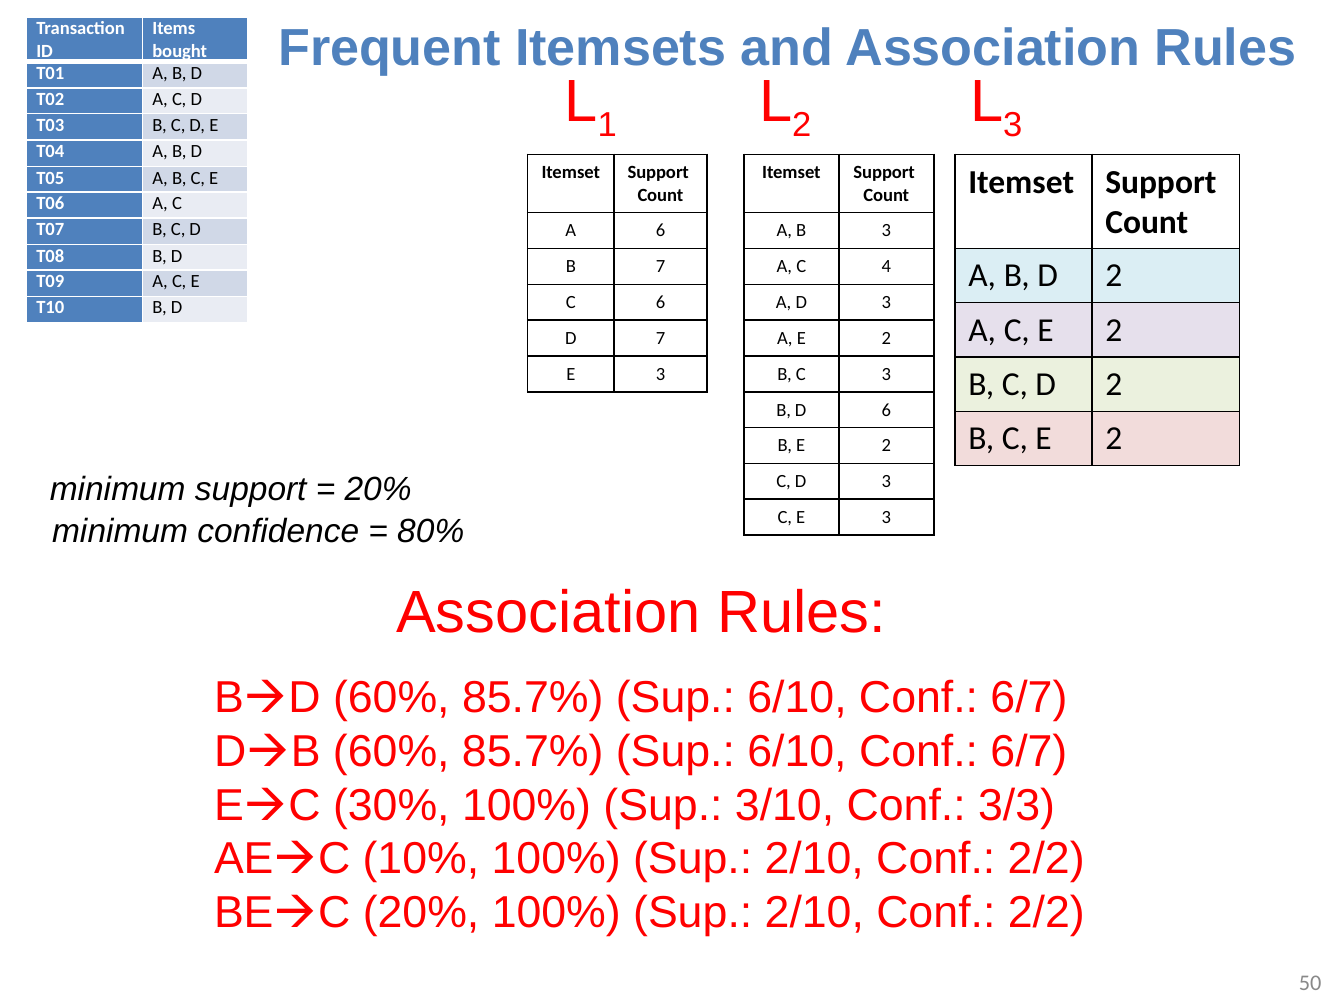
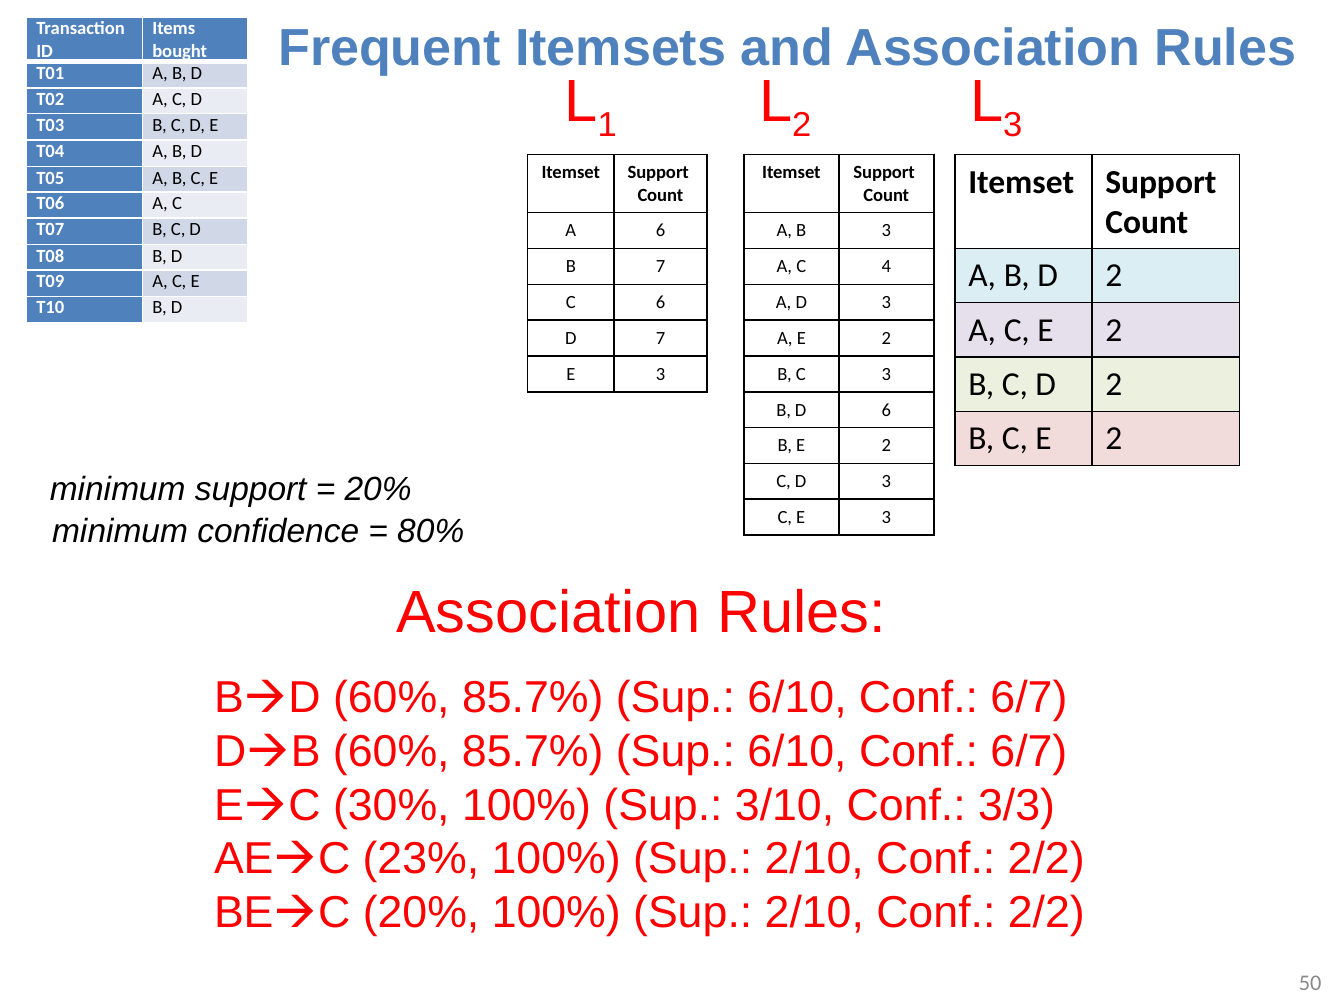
10%: 10% -> 23% (421, 859)
